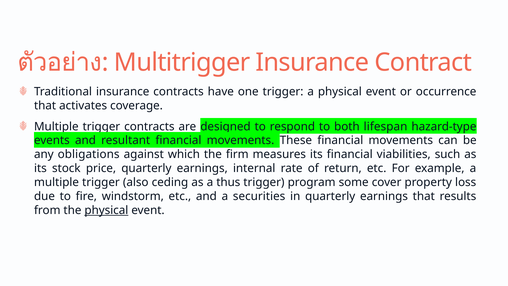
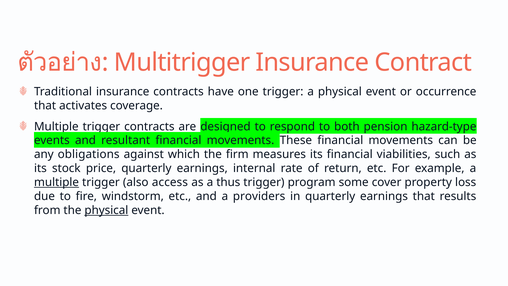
lifespan: lifespan -> pension (386, 126)
multiple underline: none -> present (57, 182)
ceding: ceding -> access (170, 182)
securities: securities -> providers (259, 196)
